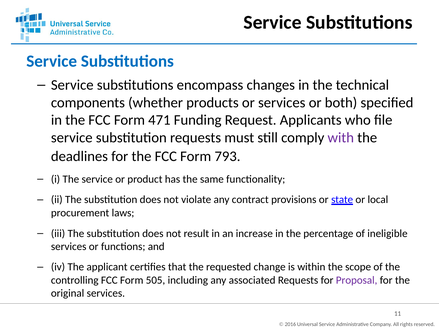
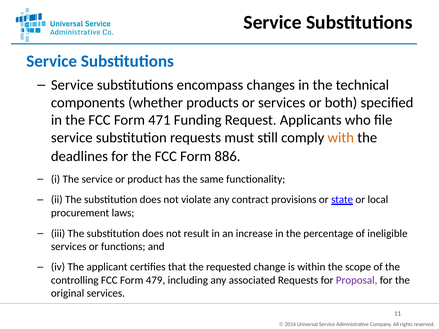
with colour: purple -> orange (341, 138)
793: 793 -> 886 (228, 157)
505: 505 -> 479 (155, 280)
